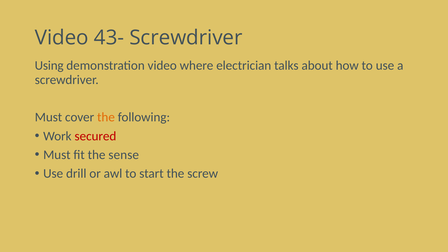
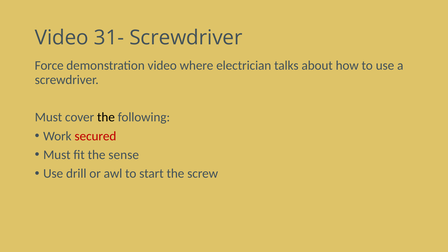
43-: 43- -> 31- (109, 38)
Using: Using -> Force (49, 66)
the colour: orange -> black (106, 117)
